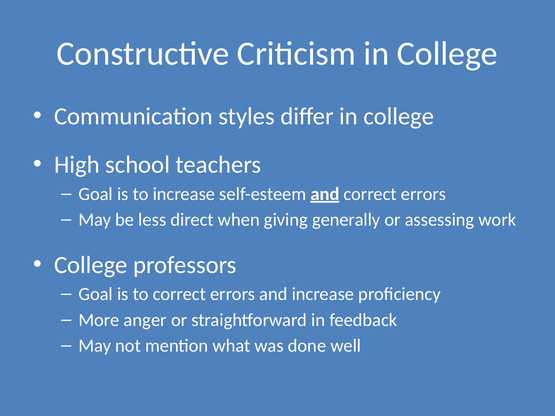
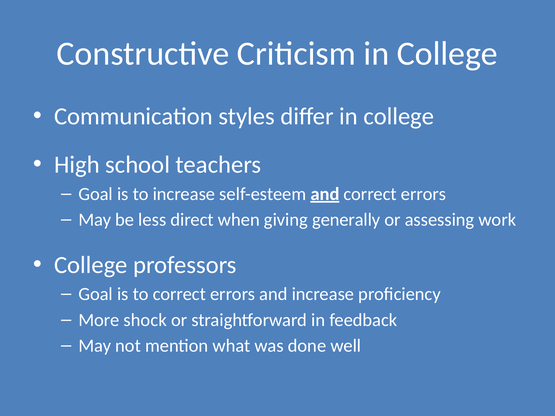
anger: anger -> shock (145, 320)
